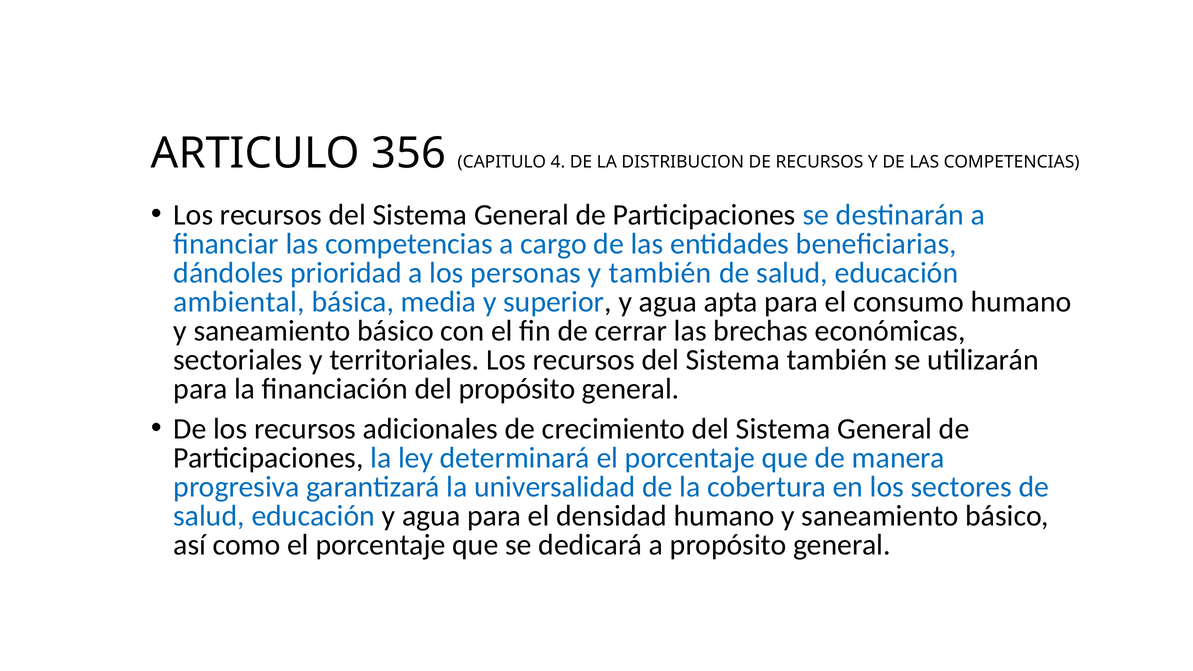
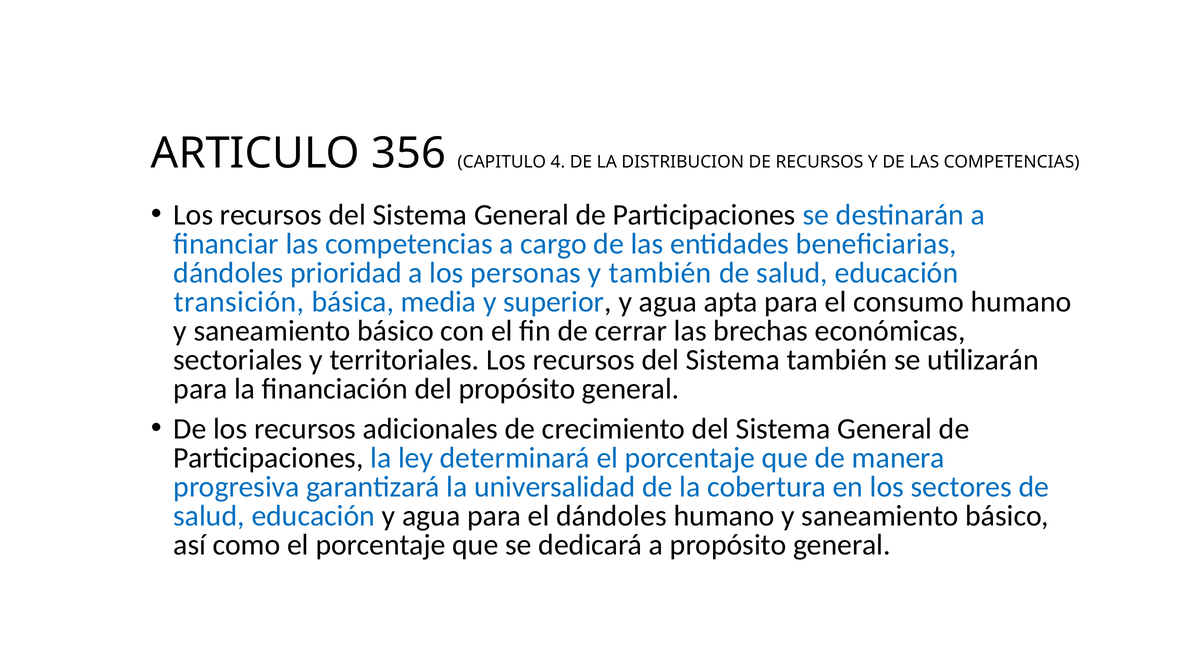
ambiental: ambiental -> transición (239, 302)
el densidad: densidad -> dándoles (612, 516)
